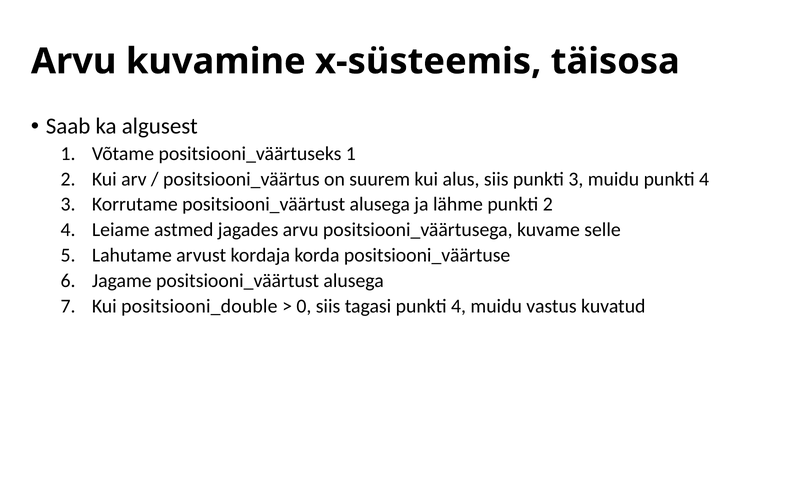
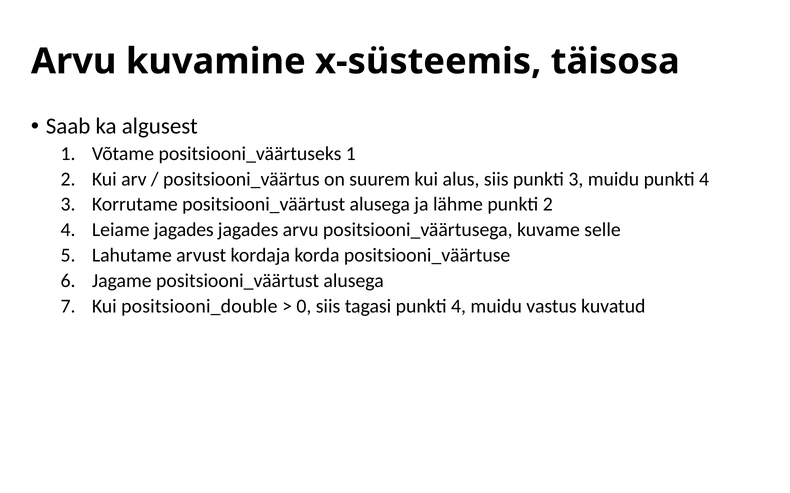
Leiame astmed: astmed -> jagades (184, 230)
